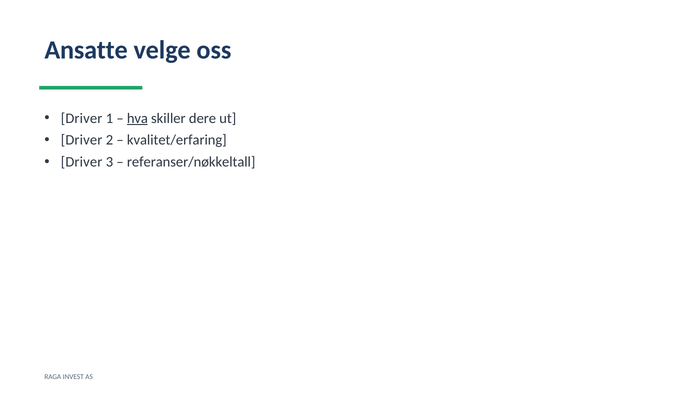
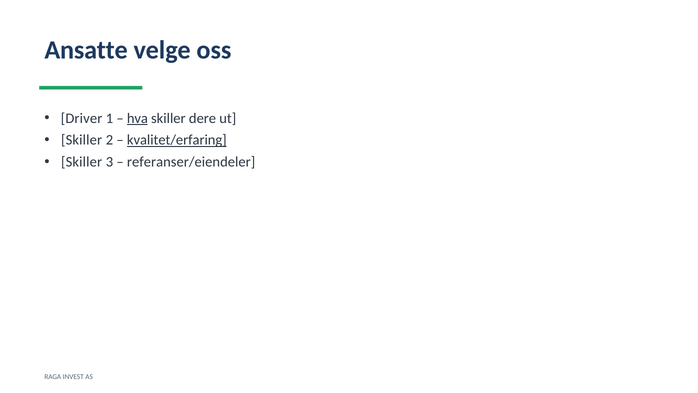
Driver: Driver -> Skiller (82, 140)
kvalitet/erfaring underline: none -> present (177, 140)
Driver: Driver -> Skiller (82, 162)
referanser/nøkkeltall: referanser/nøkkeltall -> referanser/eiendeler (191, 162)
